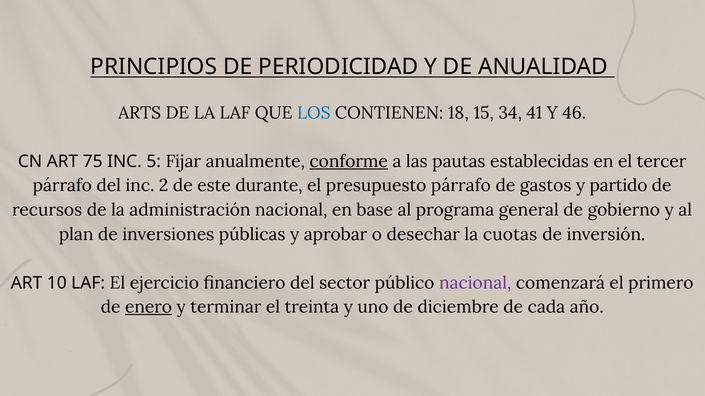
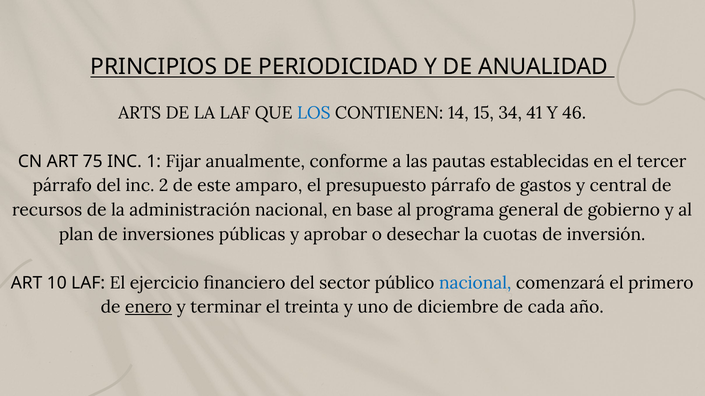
18: 18 -> 14 (458, 113)
5: 5 -> 1 (154, 162)
conforme underline: present -> none (349, 162)
durante: durante -> amparo (269, 186)
partido: partido -> central (618, 186)
nacional colour: purple -> blue (475, 283)
